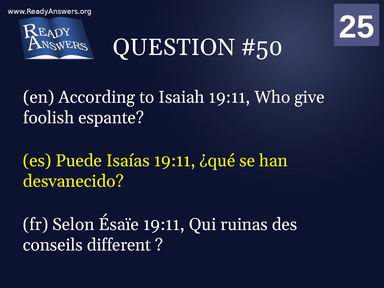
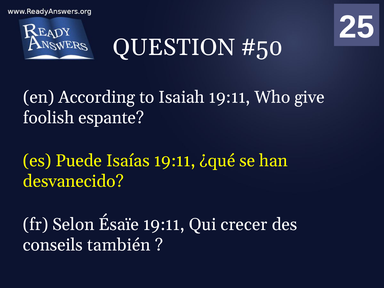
ruinas: ruinas -> crecer (244, 225)
different: different -> también (119, 245)
